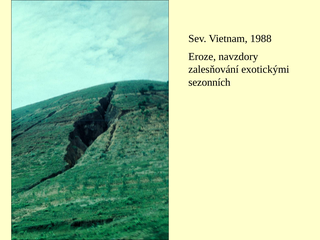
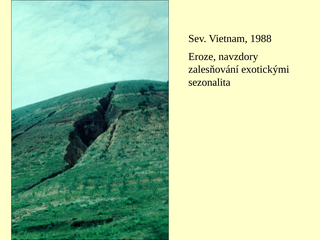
sezonních: sezonních -> sezonalita (209, 82)
